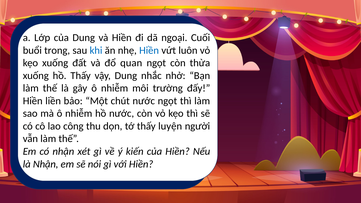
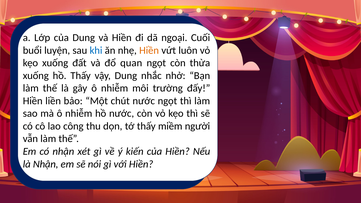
trong: trong -> luyện (57, 50)
Hiền colour: blue -> orange (149, 50)
luyện: luyện -> miềm (170, 126)
